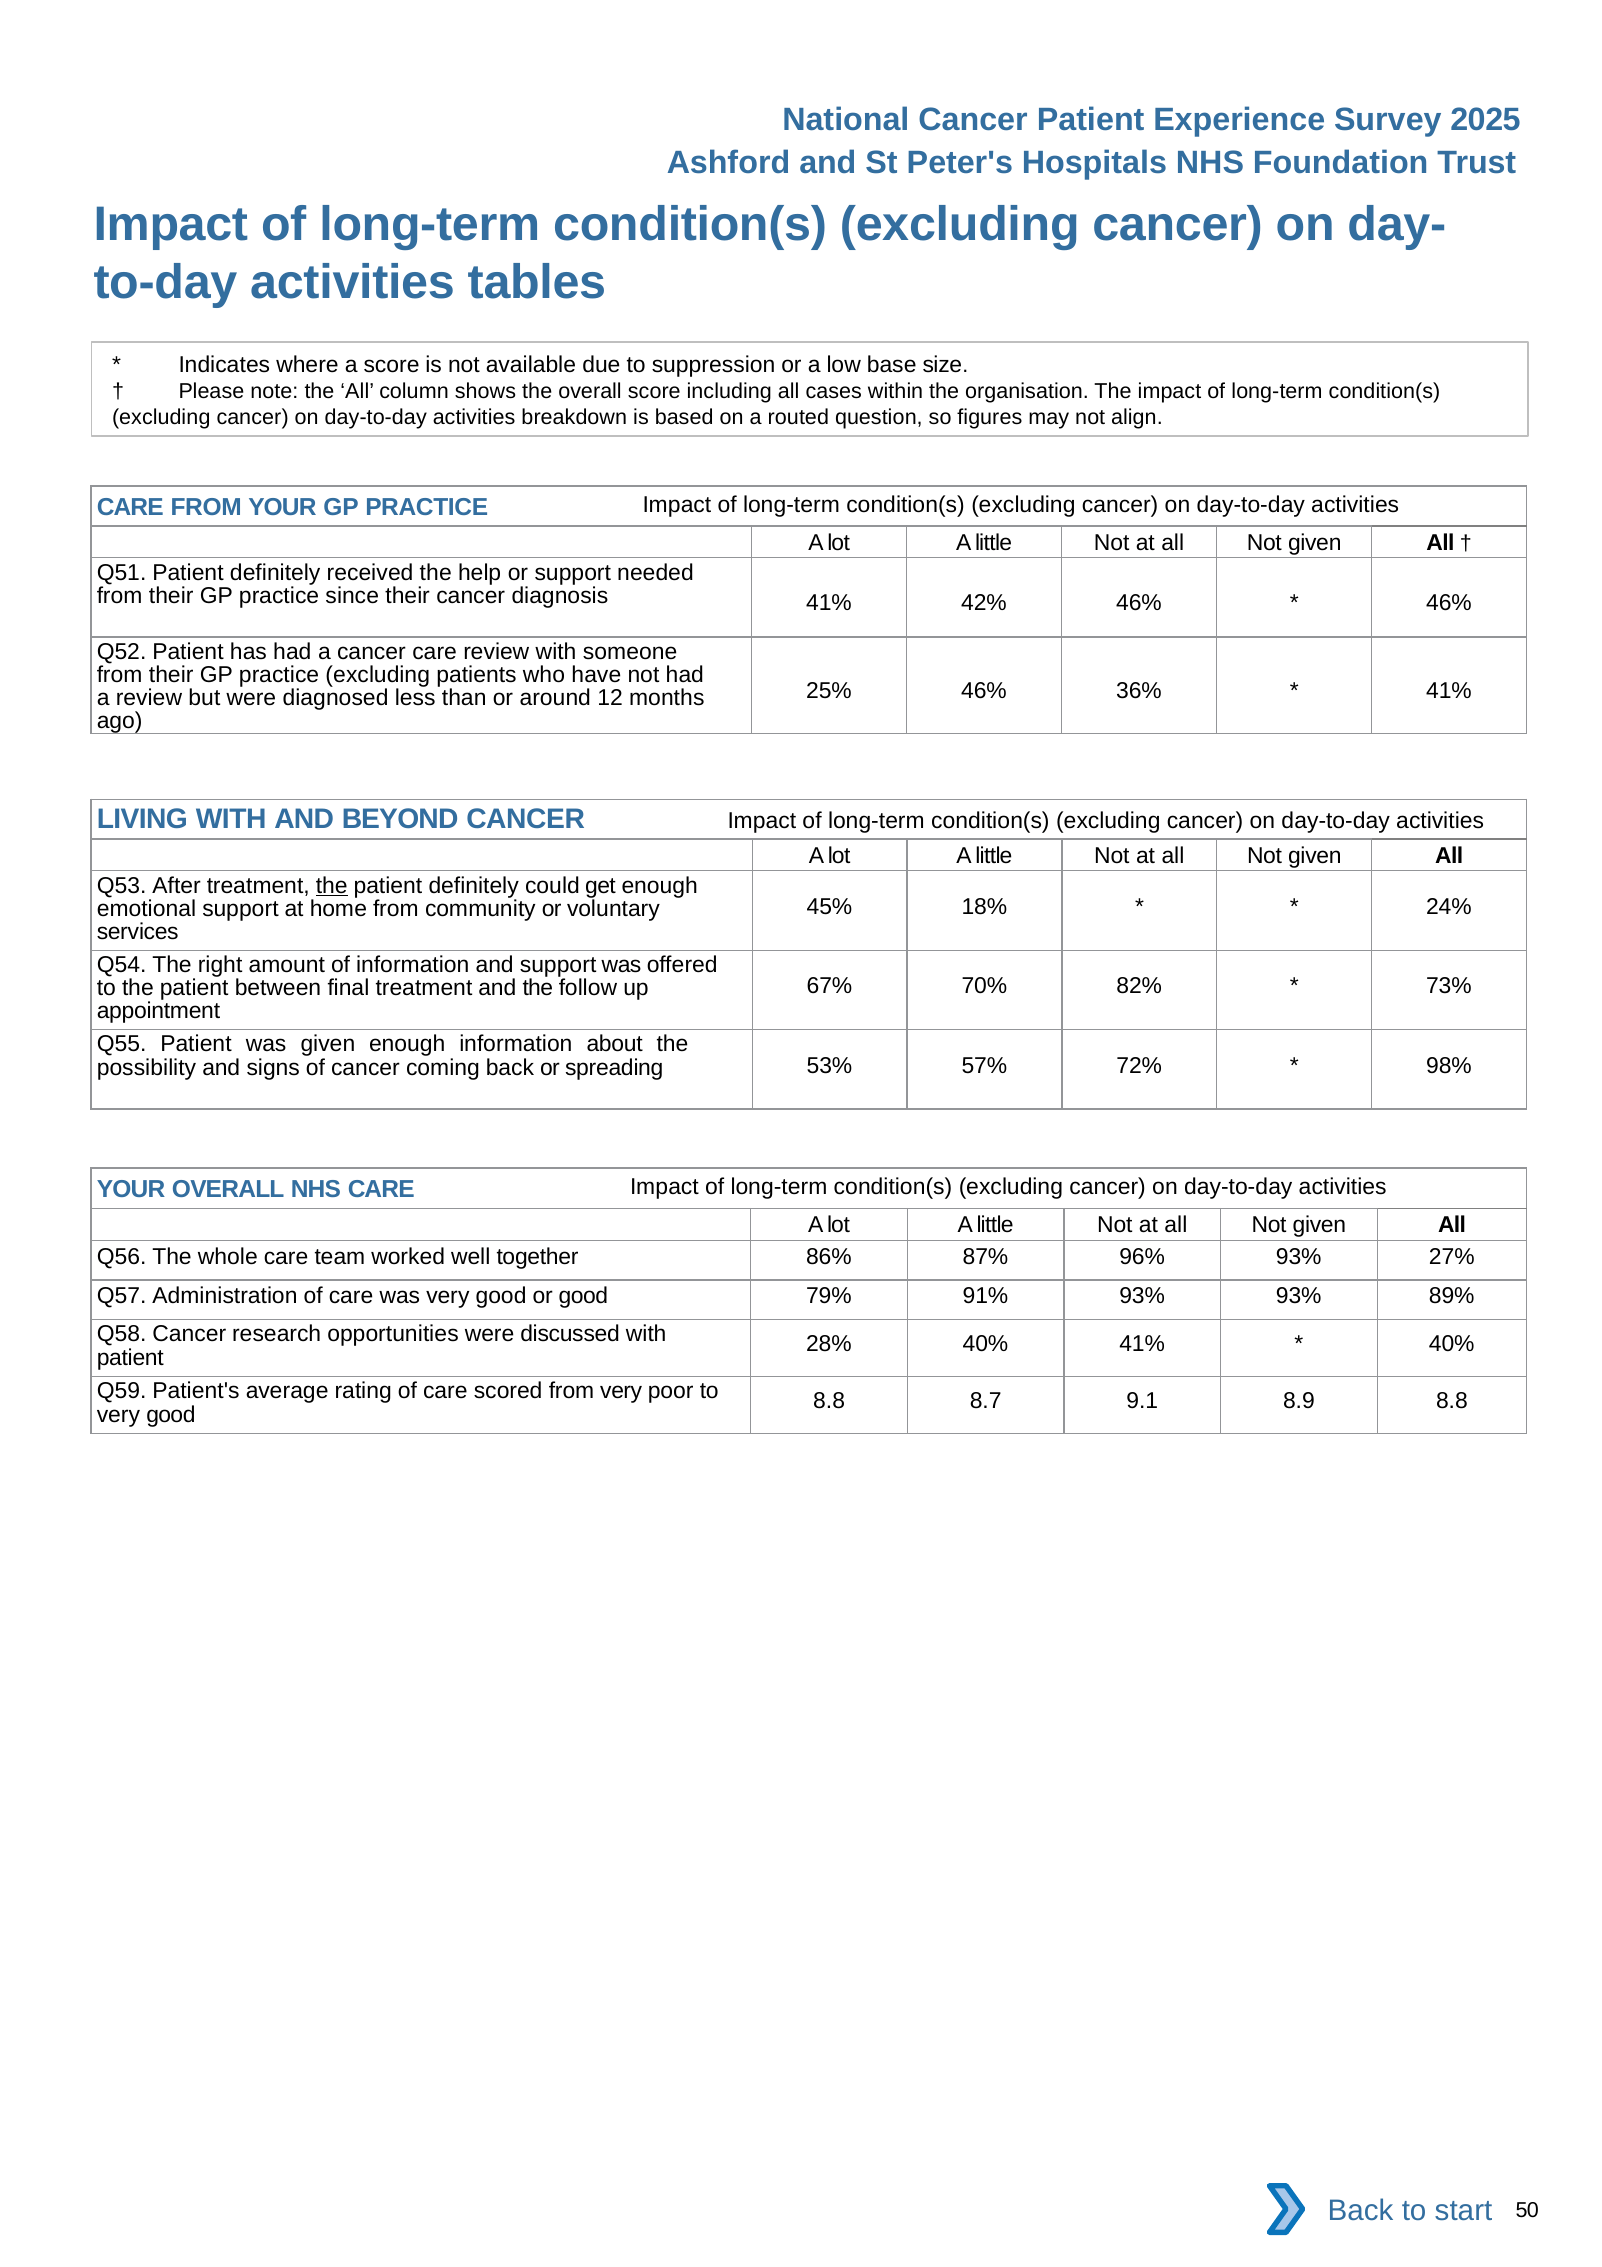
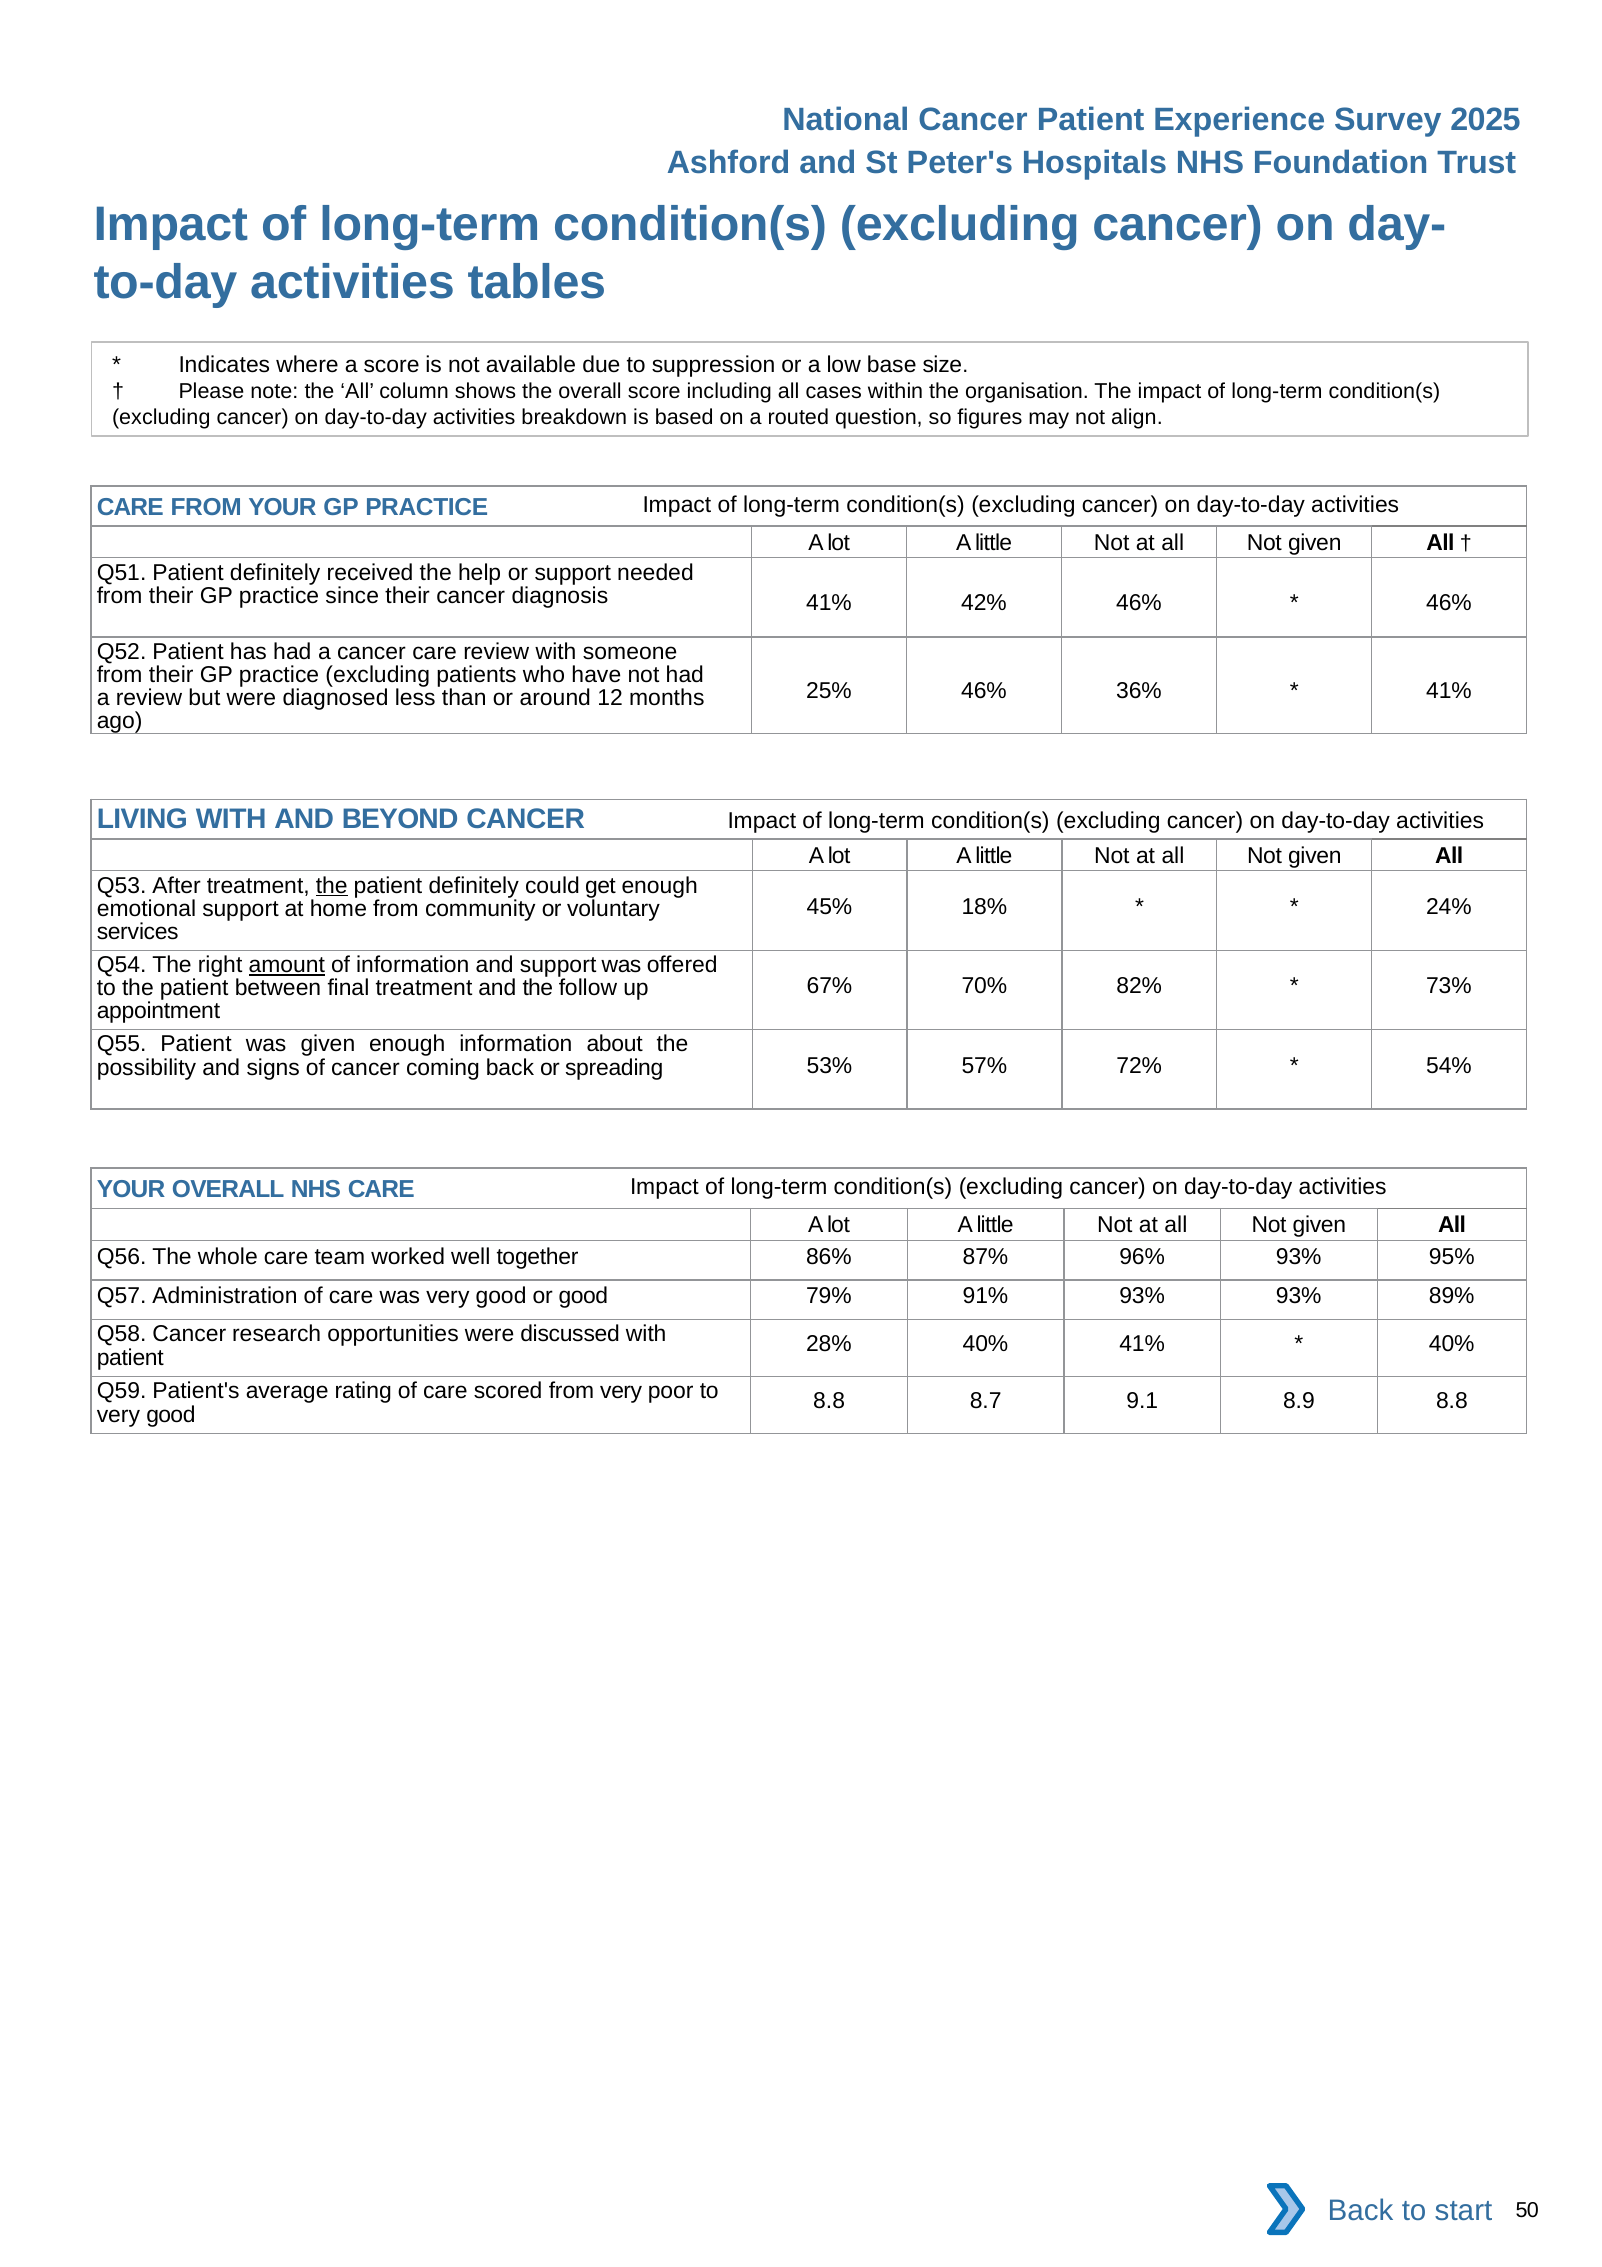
amount underline: none -> present (287, 965)
98%: 98% -> 54% (1449, 1066)
27%: 27% -> 95% (1452, 1256)
